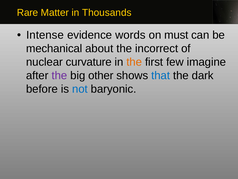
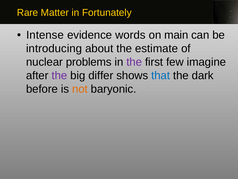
Thousands: Thousands -> Fortunately (107, 13)
must: must -> main (176, 35)
mechanical: mechanical -> introducing (54, 48)
incorrect: incorrect -> estimate (157, 48)
curvature: curvature -> problems (89, 62)
the colour: orange -> purple (134, 62)
other: other -> differ (101, 75)
not colour: blue -> orange (80, 89)
